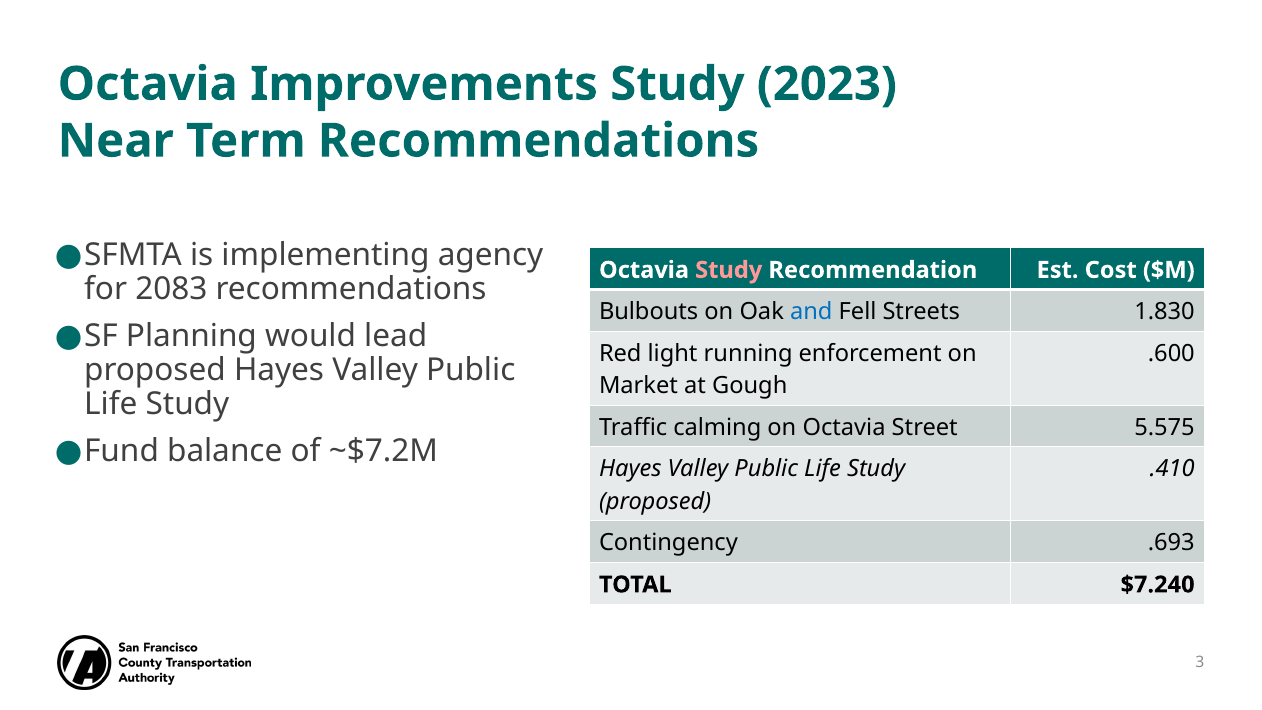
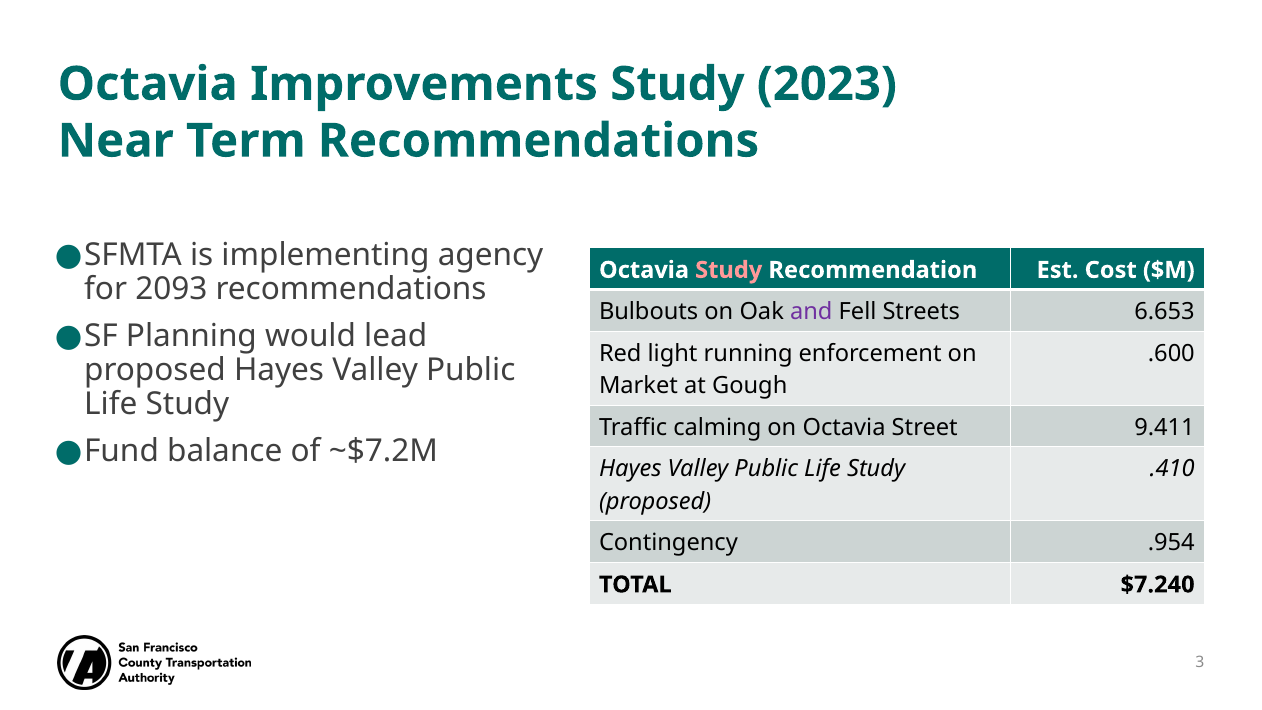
2083: 2083 -> 2093 (171, 289)
and colour: blue -> purple (811, 312)
1.830: 1.830 -> 6.653 (1165, 312)
5.575: 5.575 -> 9.411 (1165, 427)
.693: .693 -> .954 (1171, 543)
